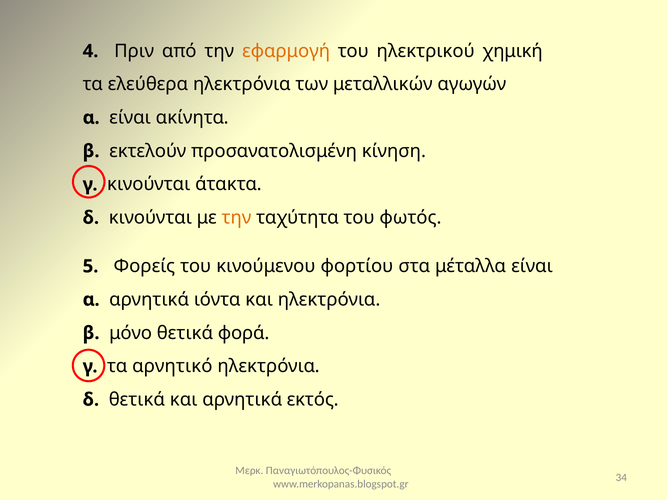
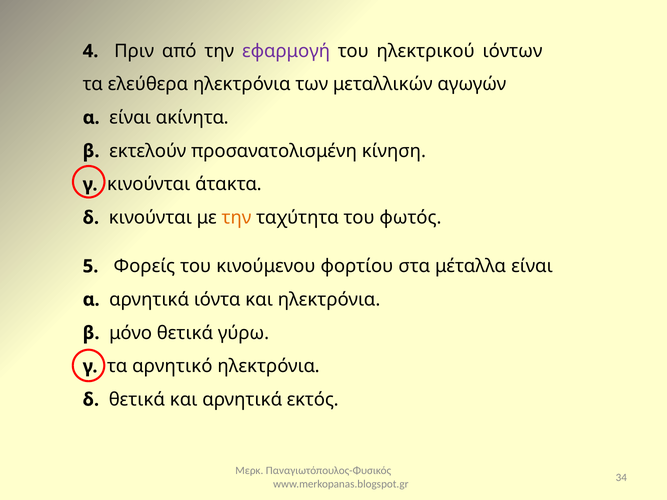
εφαρμογή colour: orange -> purple (286, 51)
χημική: χημική -> ιόντων (513, 51)
φορά: φορά -> γύρω (244, 333)
